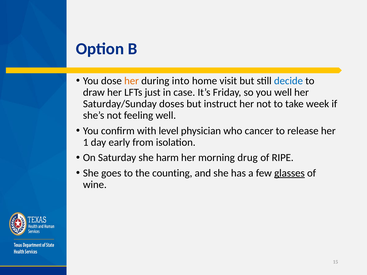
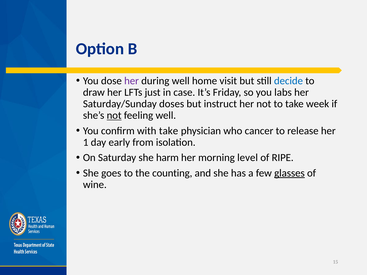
her colour: orange -> purple (132, 81)
during into: into -> well (181, 81)
you well: well -> labs (283, 92)
not underline: none -> present (114, 115)
with level: level -> take (169, 131)
drug: drug -> level (248, 158)
